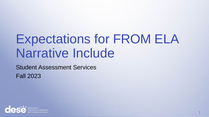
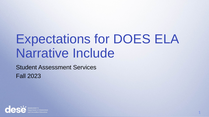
FROM: FROM -> DOES (132, 39)
